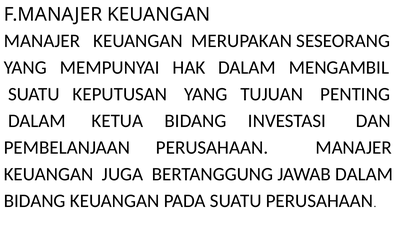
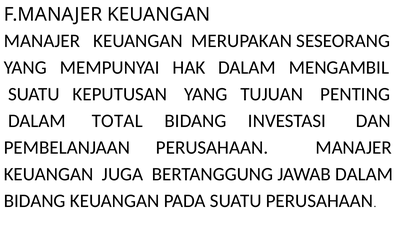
KETUA: KETUA -> TOTAL (117, 121)
